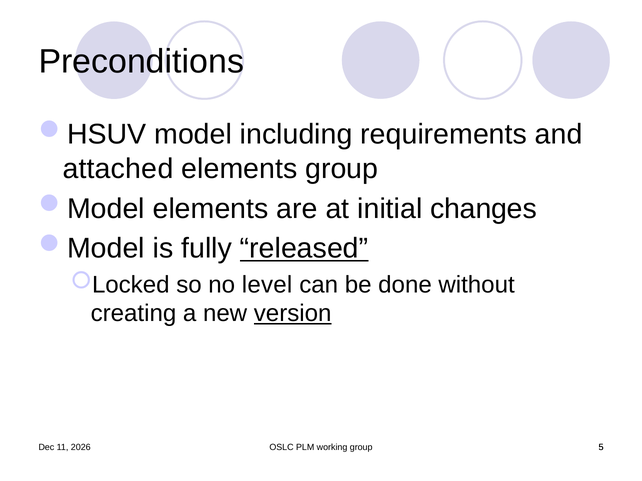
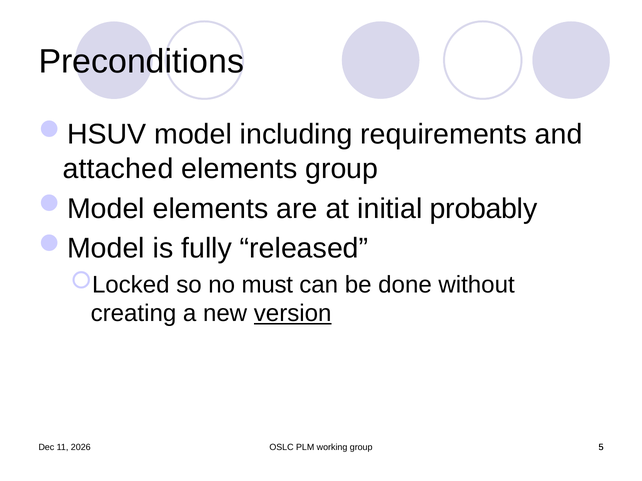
changes: changes -> probably (484, 209)
released underline: present -> none (304, 249)
level: level -> must (267, 285)
